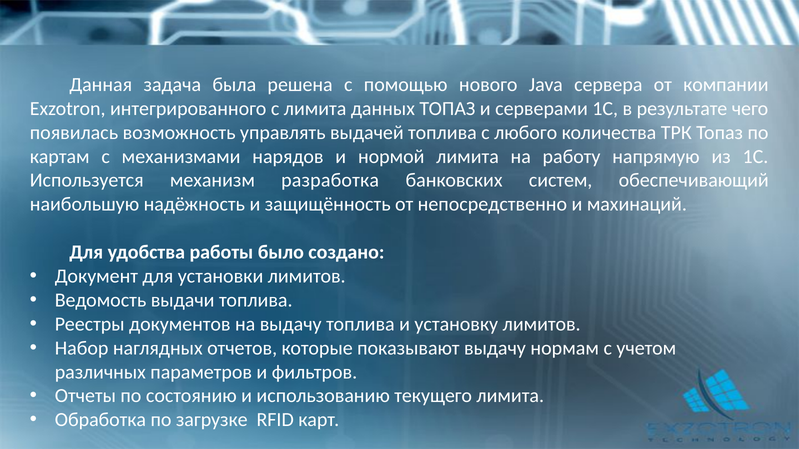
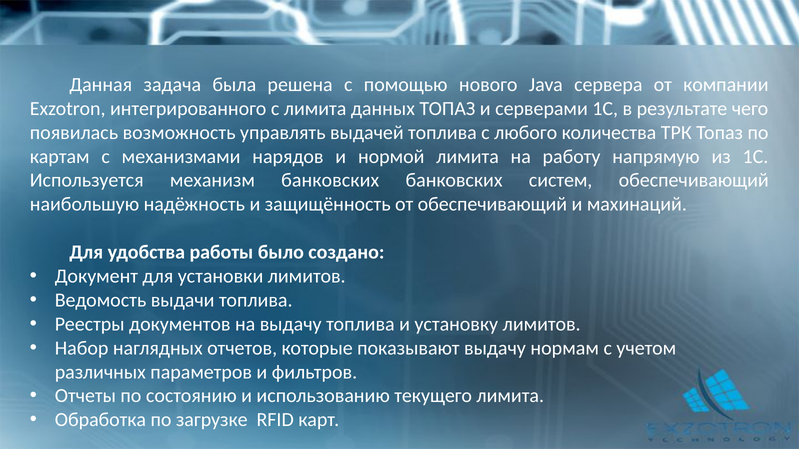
механизм разработка: разработка -> банковских (330, 181)
от непосредственно: непосредственно -> обеспечивающий (492, 205)
